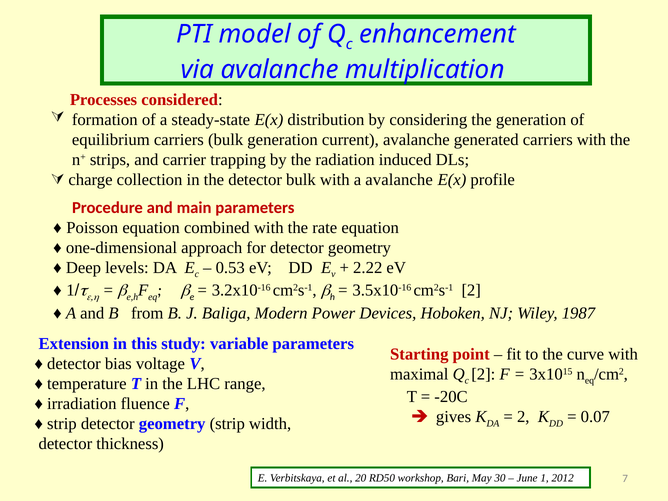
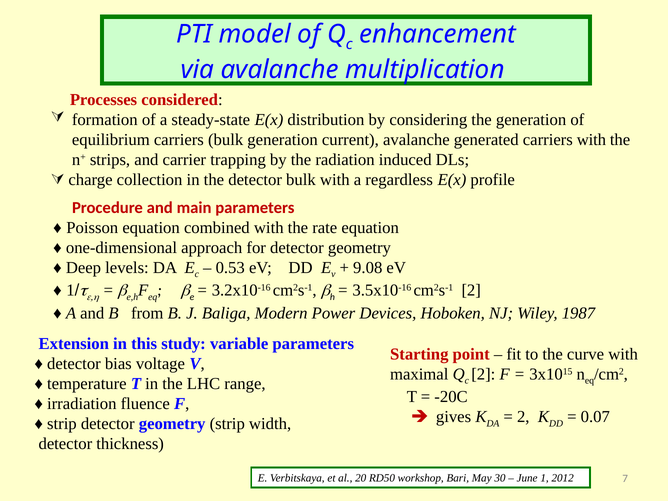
a avalanche: avalanche -> regardless (399, 180)
2.22: 2.22 -> 9.08 (368, 268)
